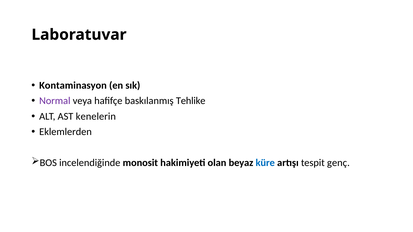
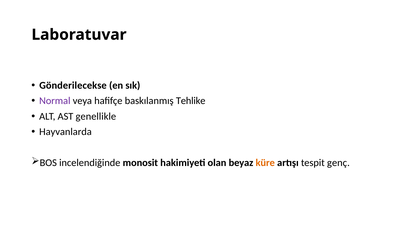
Kontaminasyon: Kontaminasyon -> Gönderilecekse (73, 86)
kenelerin: kenelerin -> genellikle (96, 117)
Eklemlerden: Eklemlerden -> Hayvanlarda (65, 132)
küre colour: blue -> orange (265, 163)
